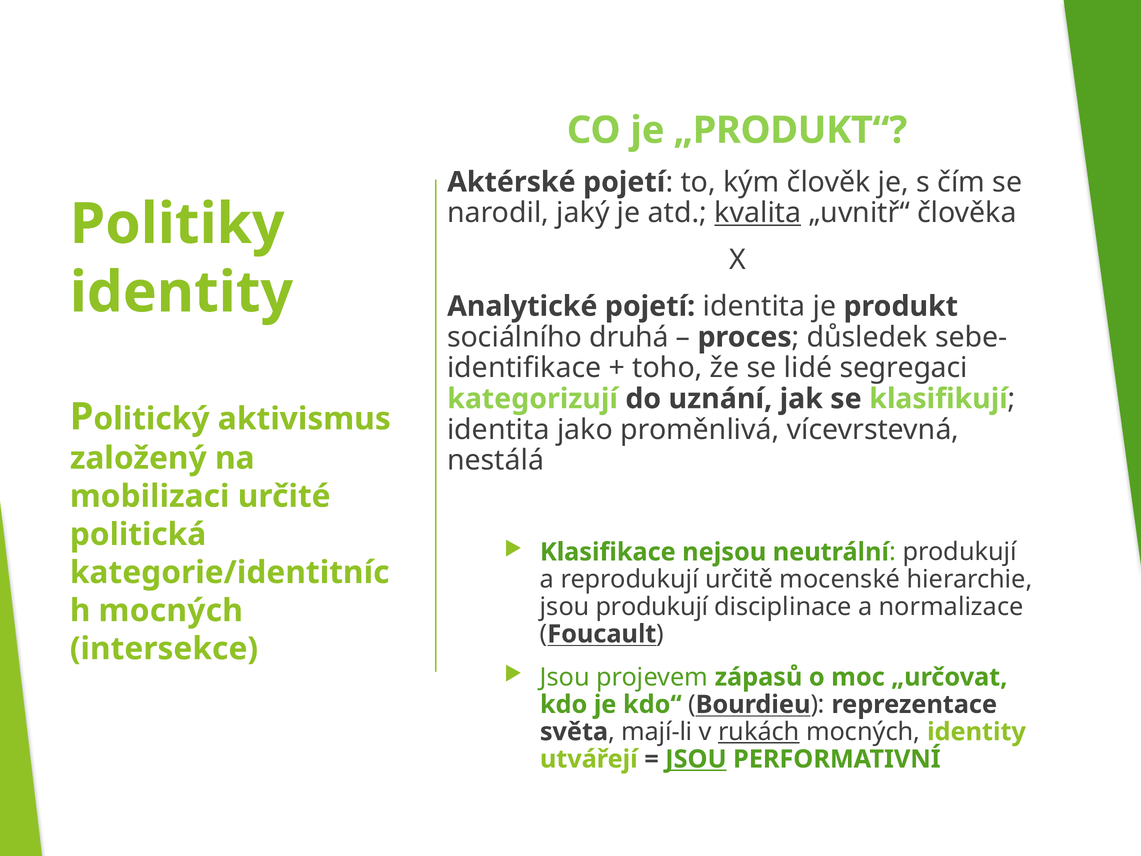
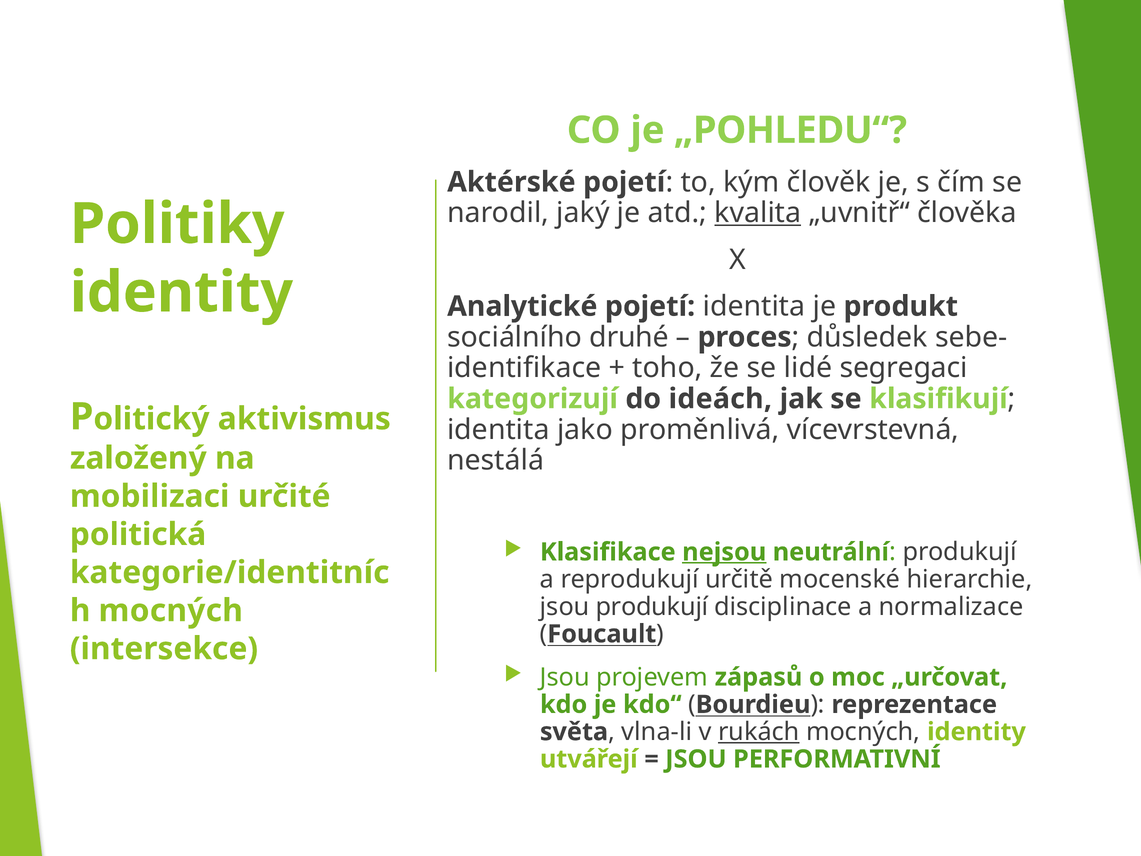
„PRODUKT“: „PRODUKT“ -> „POHLEDU“ (790, 130)
druhá: druhá -> druhé (629, 337)
uznání: uznání -> ideách (720, 399)
nejsou underline: none -> present (724, 552)
mají-li: mají-li -> vlna-li (657, 732)
JSOU underline: present -> none (696, 759)
